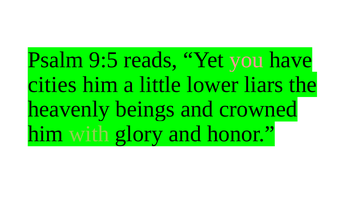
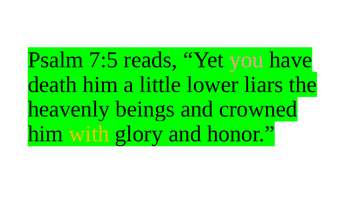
9:5: 9:5 -> 7:5 (104, 60)
cities: cities -> death (52, 84)
with colour: light green -> yellow (89, 134)
